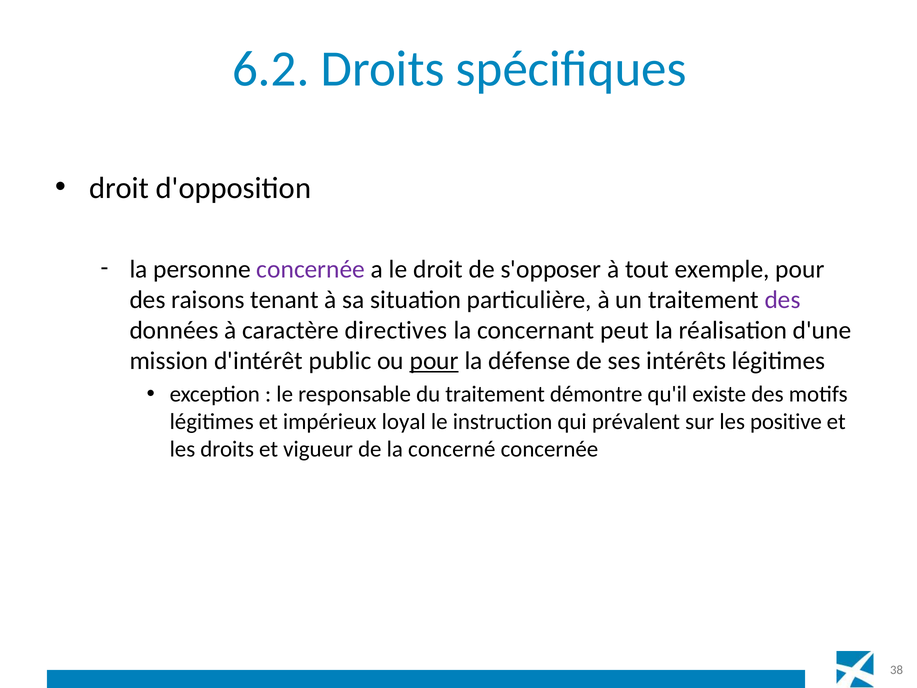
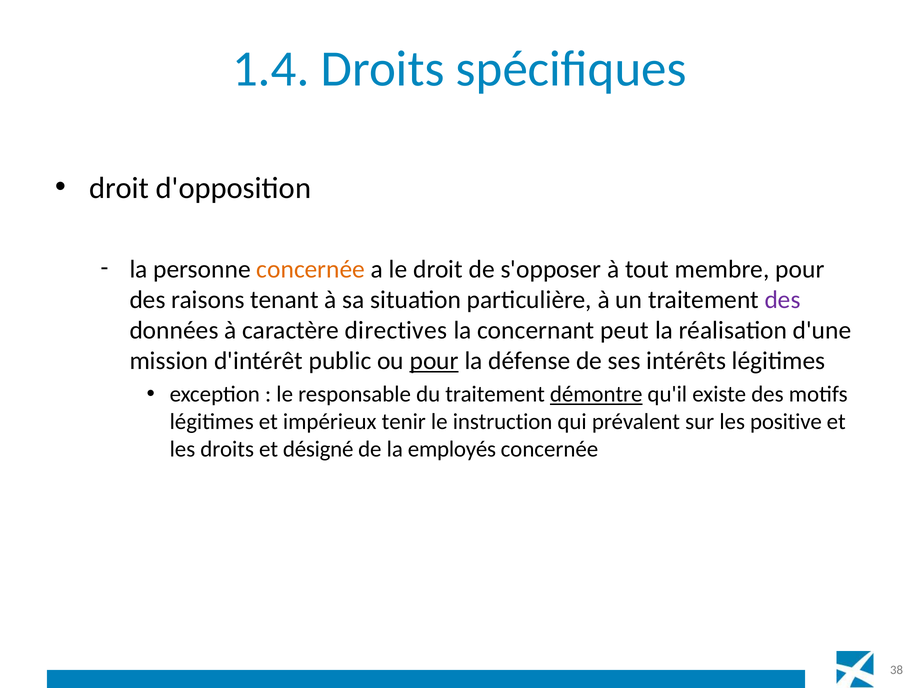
6.2: 6.2 -> 1.4 (271, 69)
concernée colour: purple -> orange (311, 269)
exemple: exemple -> membre (722, 269)
démontre underline: none -> present (596, 394)
loyal: loyal -> tenir (404, 422)
vigueur: vigueur -> désigné (318, 449)
concerné: concerné -> employés (452, 449)
